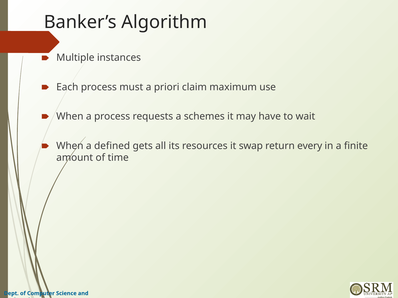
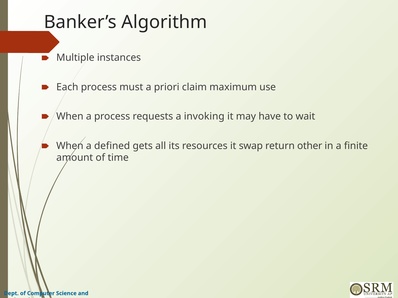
schemes: schemes -> invoking (204, 117)
every: every -> other (310, 146)
